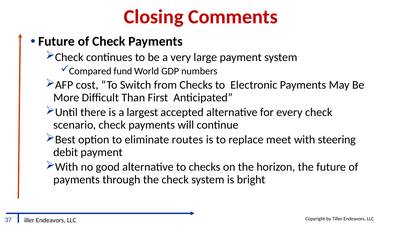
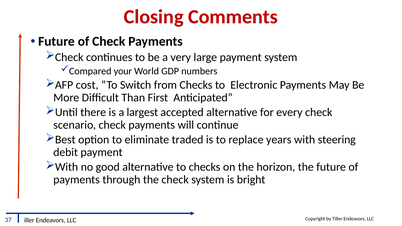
fund: fund -> your (123, 71)
routes: routes -> traded (188, 140)
meet: meet -> years (279, 140)
